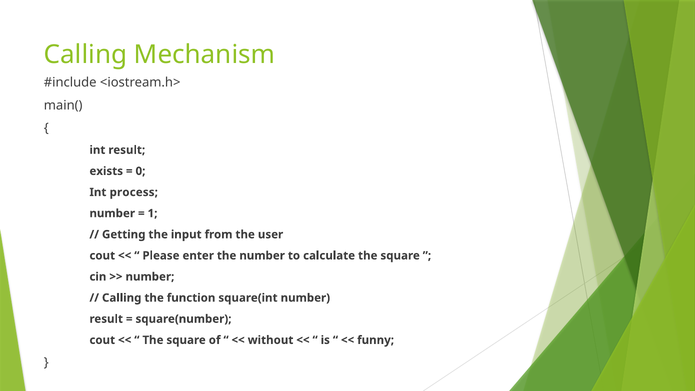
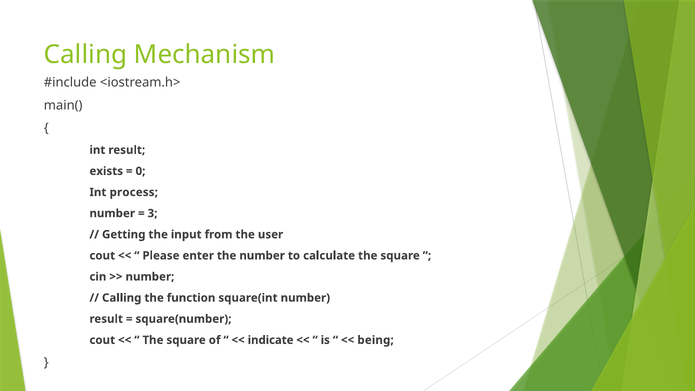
1: 1 -> 3 (153, 213)
without: without -> indicate (271, 340)
funny: funny -> being (376, 340)
